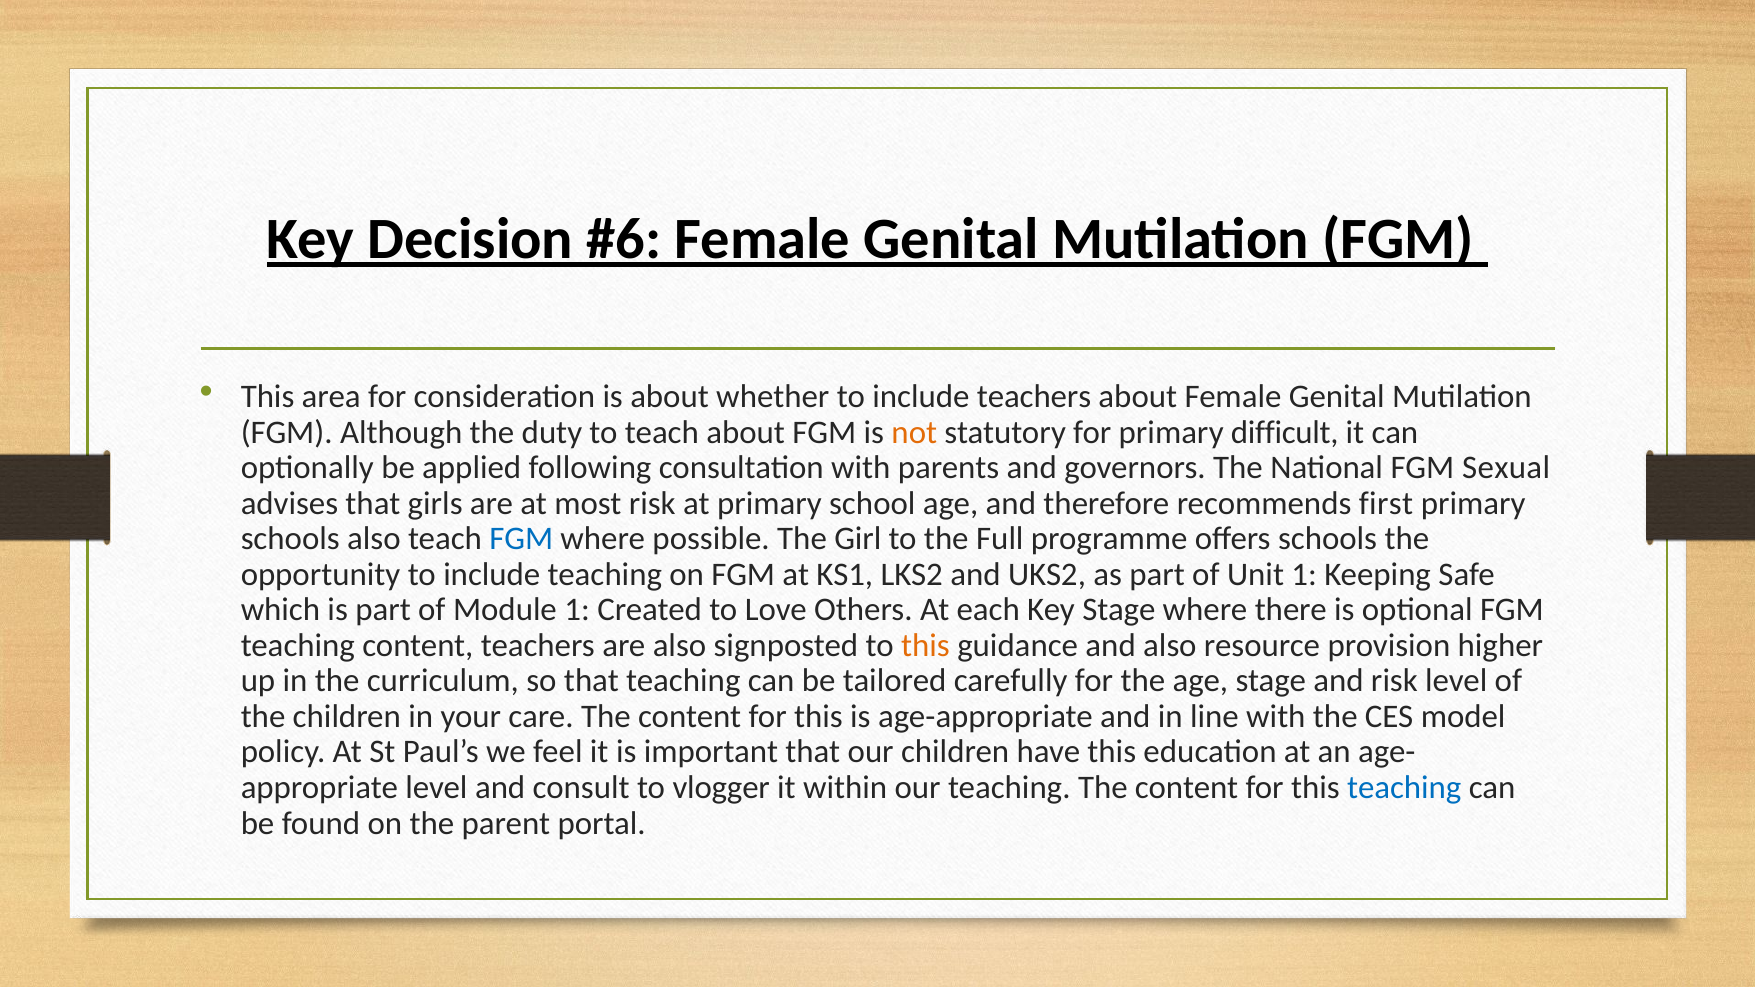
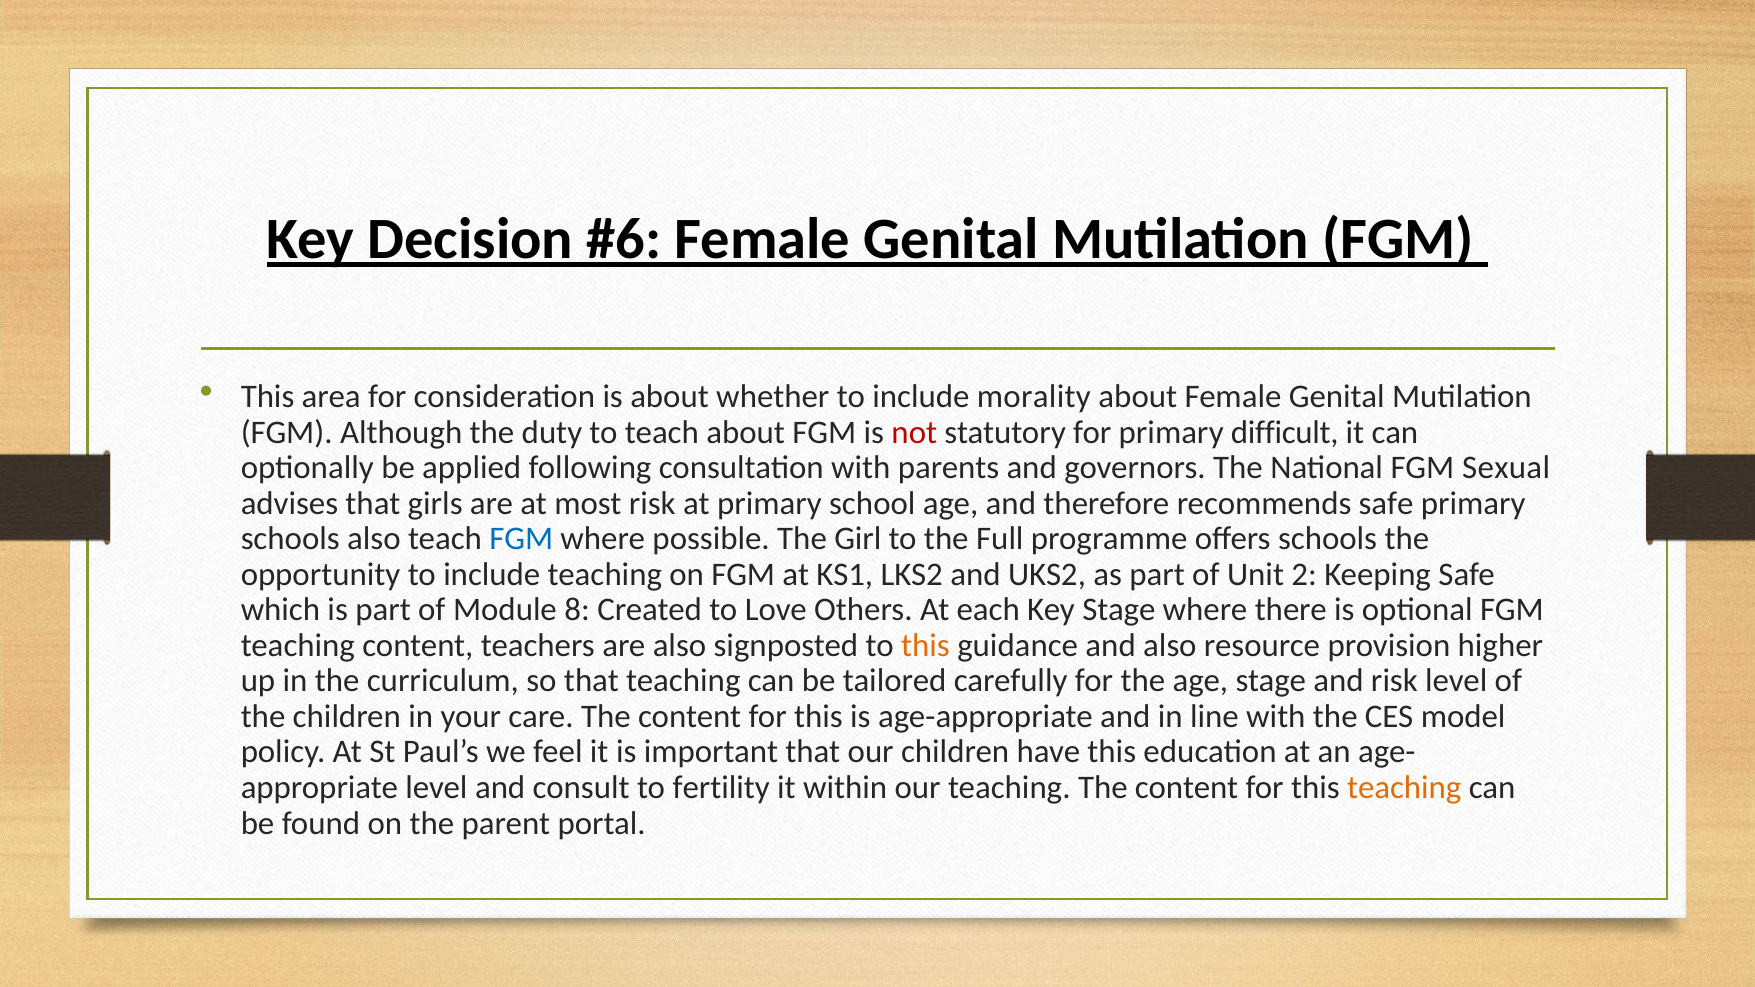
include teachers: teachers -> morality (1034, 397)
not colour: orange -> red (914, 432)
recommends first: first -> safe (1386, 503)
Unit 1: 1 -> 2 (1304, 574)
Module 1: 1 -> 8 (577, 610)
vlogger: vlogger -> fertility (721, 788)
teaching colour: blue -> orange (1404, 788)
